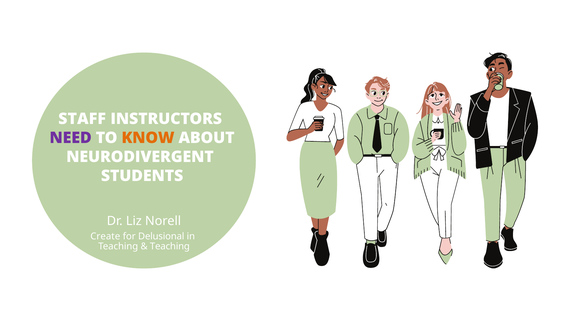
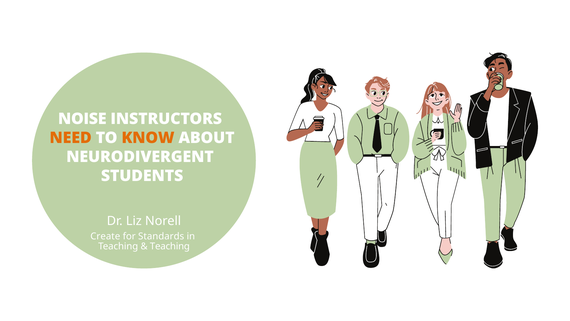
STAFF: STAFF -> NOISE (82, 119)
NEED colour: purple -> orange (71, 138)
Delusional: Delusional -> Standards (161, 236)
